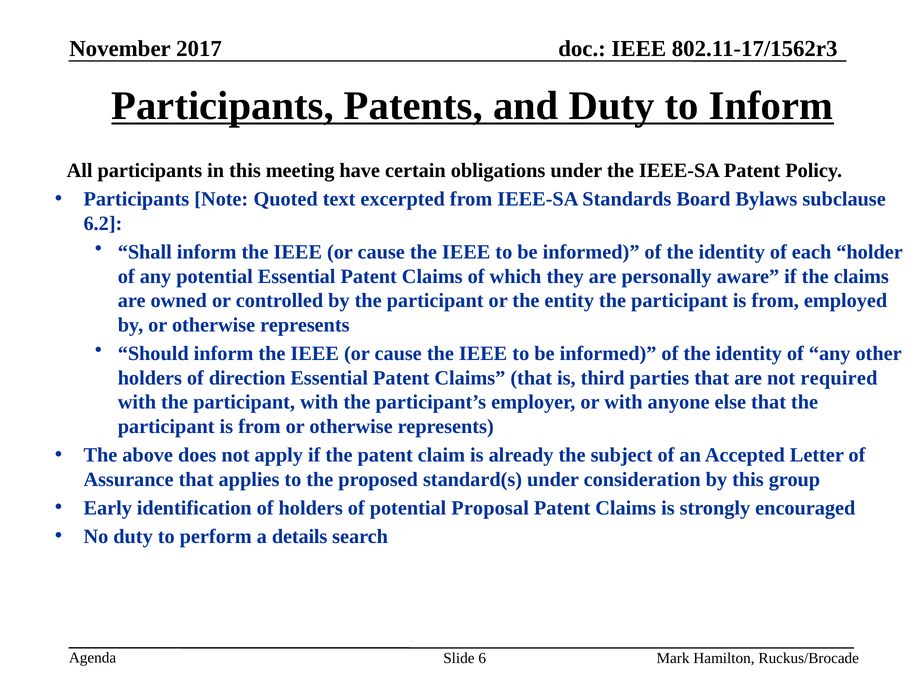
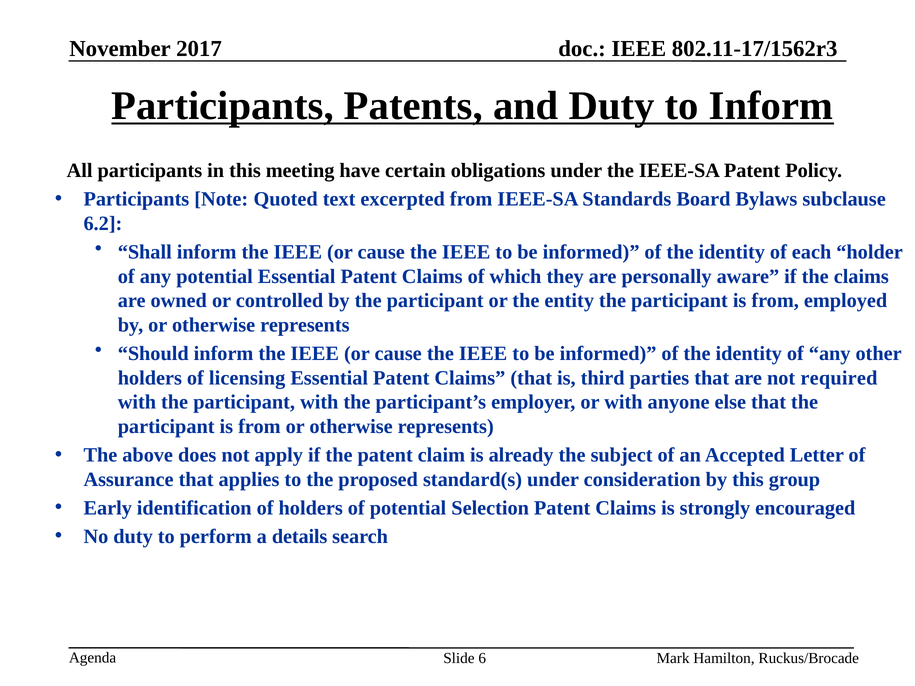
direction: direction -> licensing (247, 378)
Proposal: Proposal -> Selection (490, 508)
